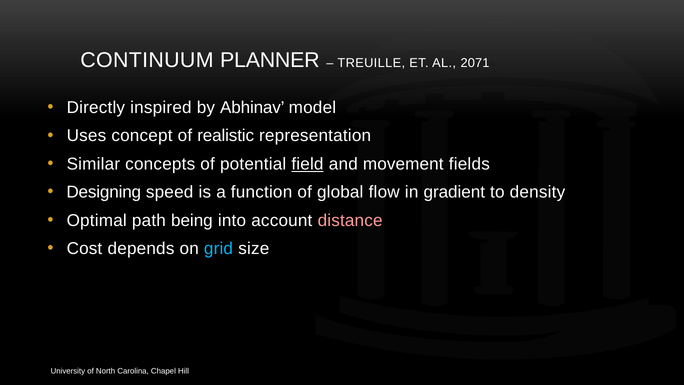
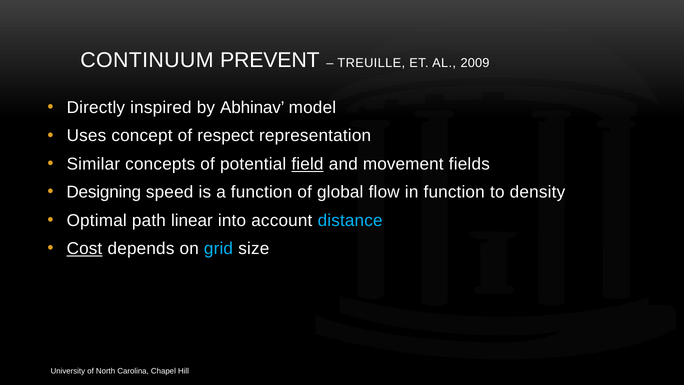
PLANNER: PLANNER -> PREVENT (270, 60)
2071: 2071 -> 2009 (475, 63)
realistic: realistic -> respect (226, 136)
in gradient: gradient -> function (454, 192)
being: being -> linear (192, 220)
distance colour: pink -> light blue (350, 220)
Cost underline: none -> present (84, 249)
